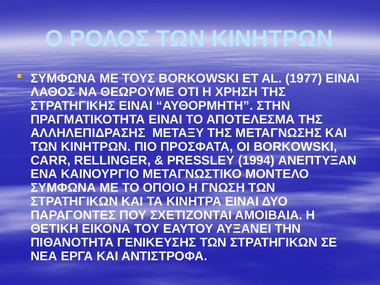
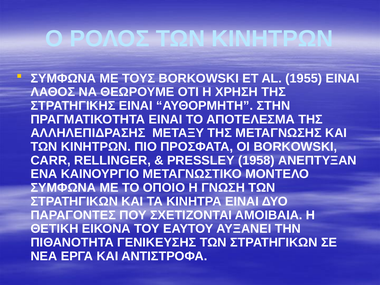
1977: 1977 -> 1955 (304, 78)
1994: 1994 -> 1958 (256, 160)
